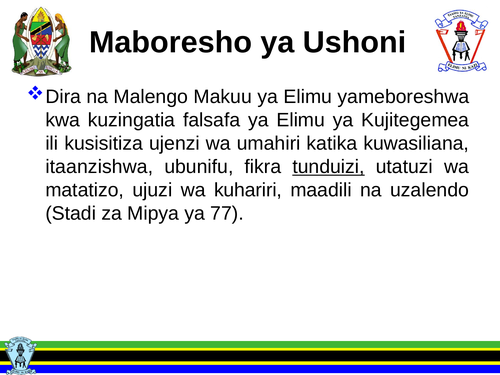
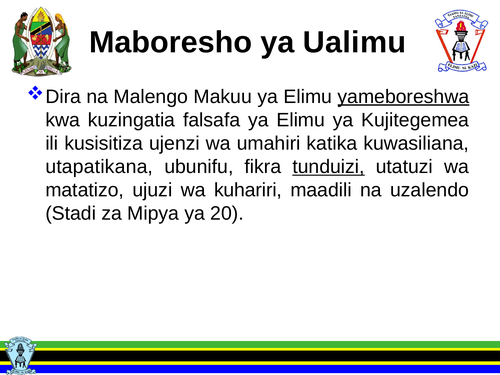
Ushoni: Ushoni -> Ualimu (355, 42)
yameboreshwa underline: none -> present (403, 97)
itaanzishwa: itaanzishwa -> utapatikana (99, 167)
77: 77 -> 20 (227, 213)
